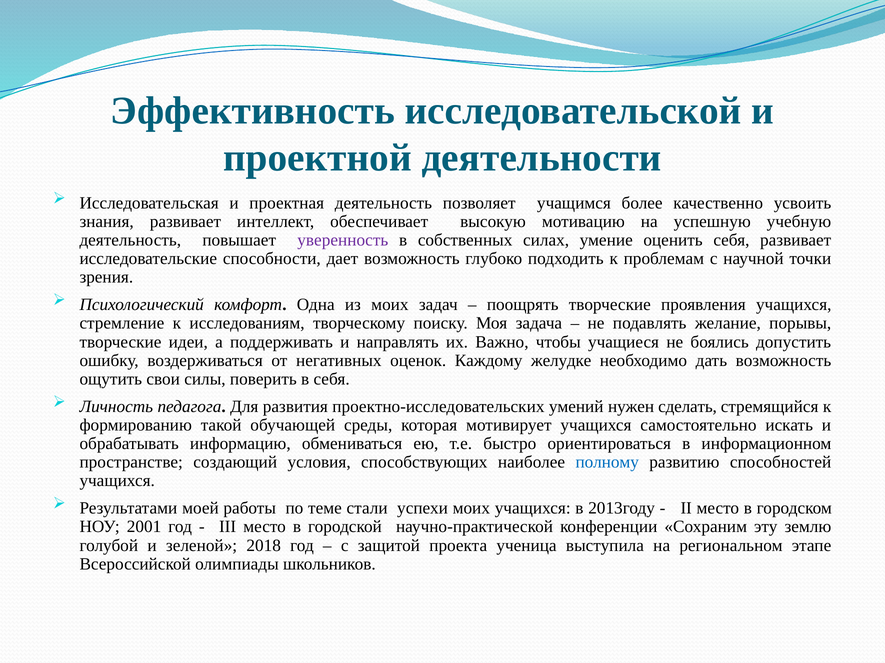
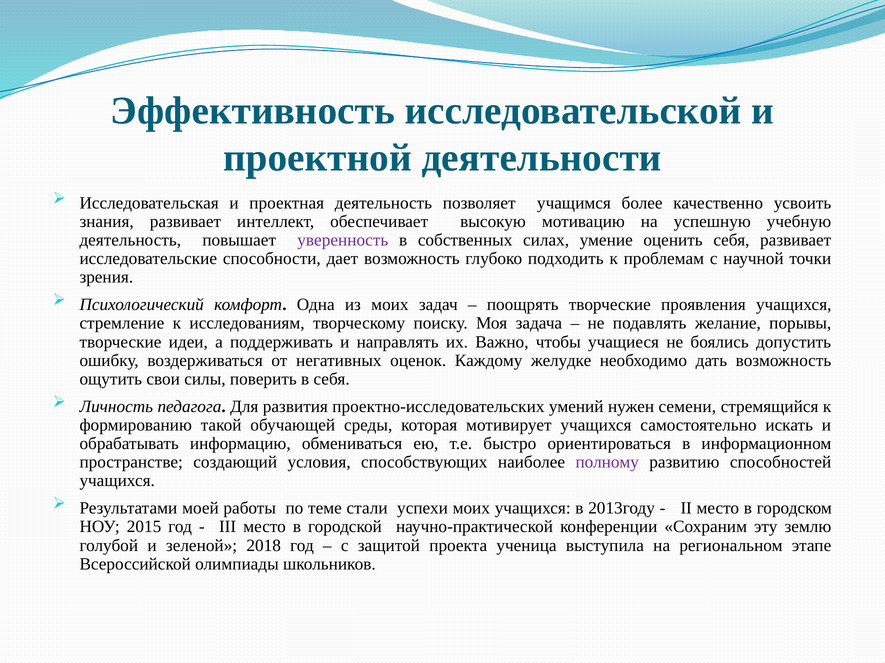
сделать: сделать -> семени (687, 407)
полному colour: blue -> purple (607, 463)
2001: 2001 -> 2015 (144, 527)
